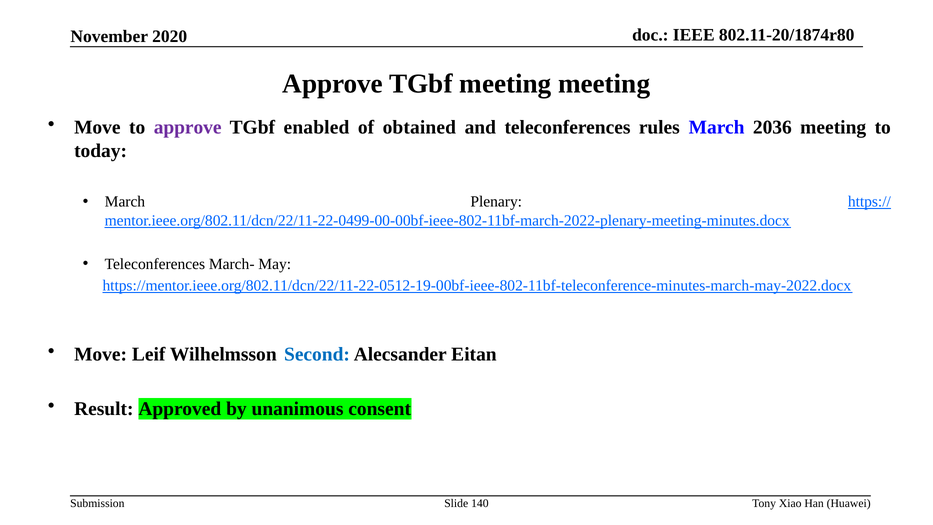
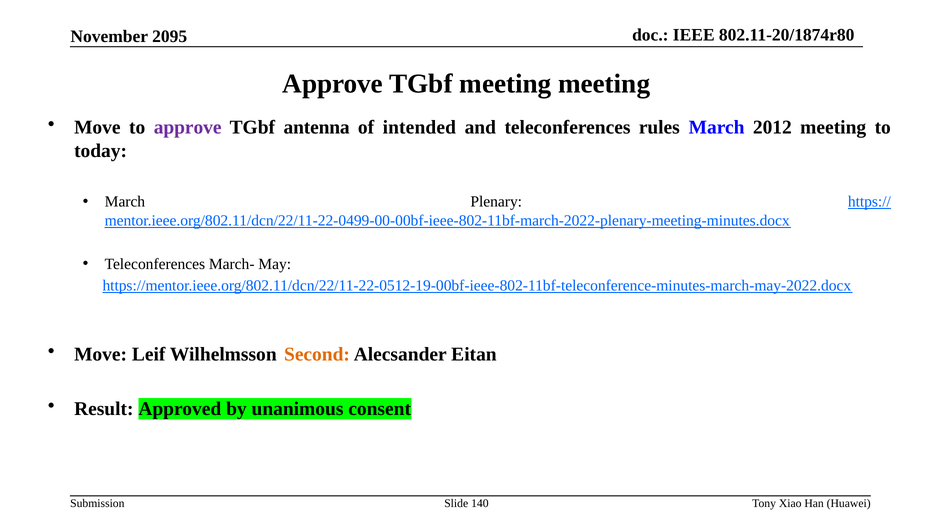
2020: 2020 -> 2095 (170, 36)
enabled: enabled -> antenna (317, 127)
obtained: obtained -> intended (419, 127)
2036: 2036 -> 2012 (772, 127)
Second colour: blue -> orange (317, 354)
